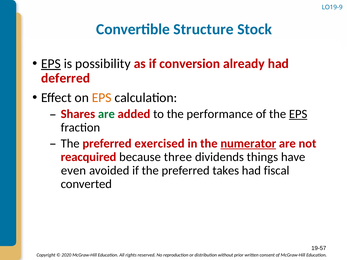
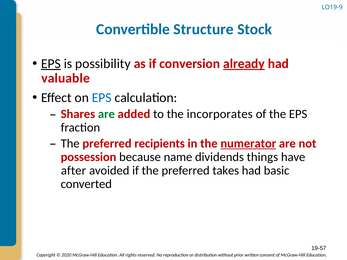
already underline: none -> present (244, 64)
deferred: deferred -> valuable (66, 78)
EPS colour: orange -> blue (102, 98)
performance: performance -> incorporates (220, 114)
EPS underline: present -> none (298, 114)
exercised: exercised -> recipients (160, 144)
reacquired: reacquired -> possession (89, 157)
three: three -> name (178, 157)
even: even -> after (73, 171)
fiscal: fiscal -> basic (277, 171)
